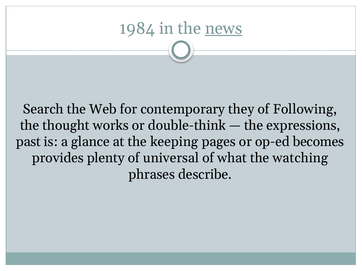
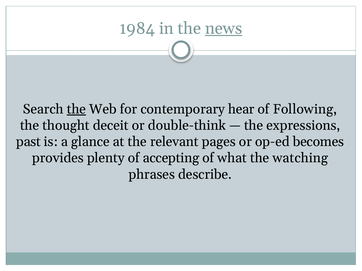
the underline: none -> present (76, 109)
they: they -> hear (241, 109)
works: works -> deceit (111, 126)
keeping: keeping -> relevant (174, 142)
universal: universal -> accepting (171, 158)
